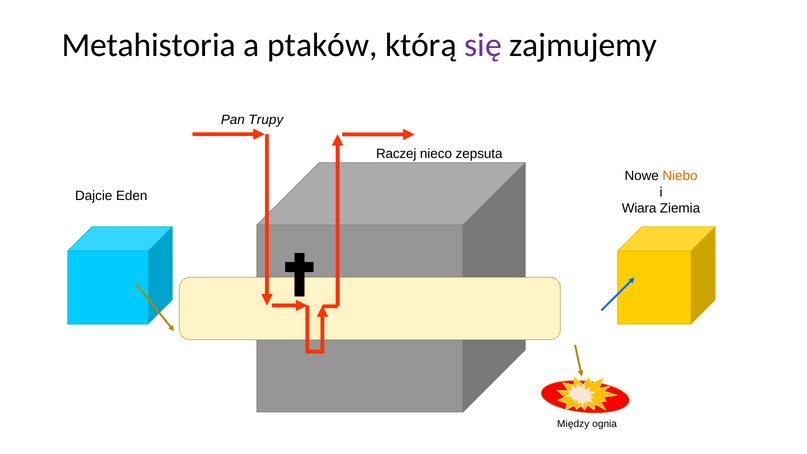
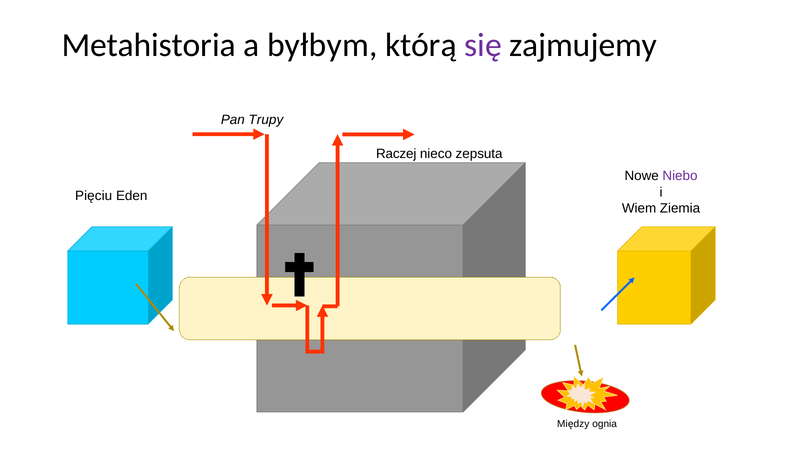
ptaków: ptaków -> byłbym (322, 45)
Niebo colour: orange -> purple (680, 176)
Dajcie: Dajcie -> Pięciu (94, 196)
Wiara: Wiara -> Wiem (639, 208)
